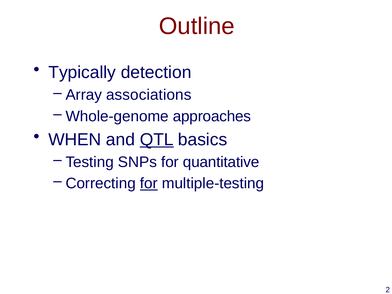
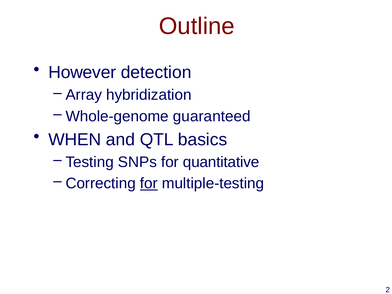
Typically: Typically -> However (82, 72)
associations: associations -> hybridization (149, 95)
approaches: approaches -> guaranteed (212, 116)
QTL underline: present -> none (157, 140)
